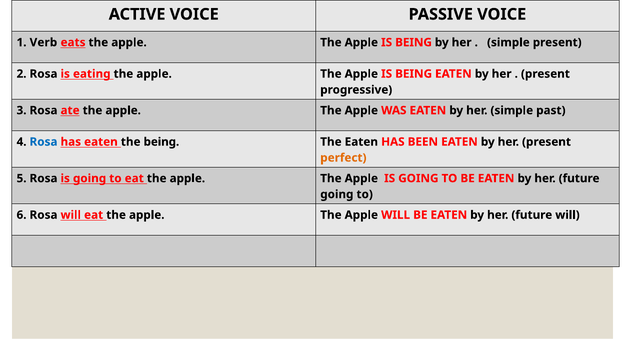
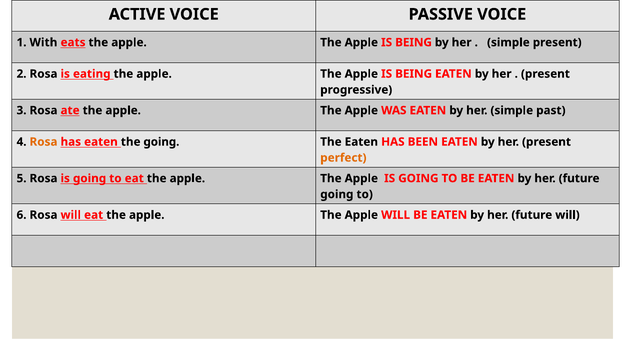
Verb: Verb -> With (43, 42)
Rosa colour: blue -> orange (44, 142)
the being: being -> going (161, 142)
